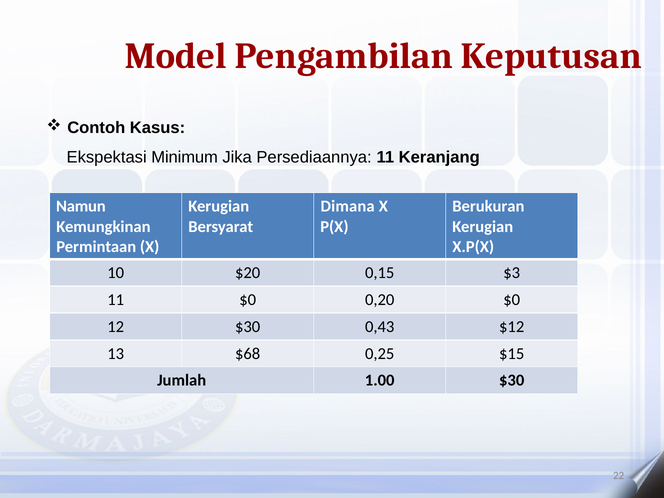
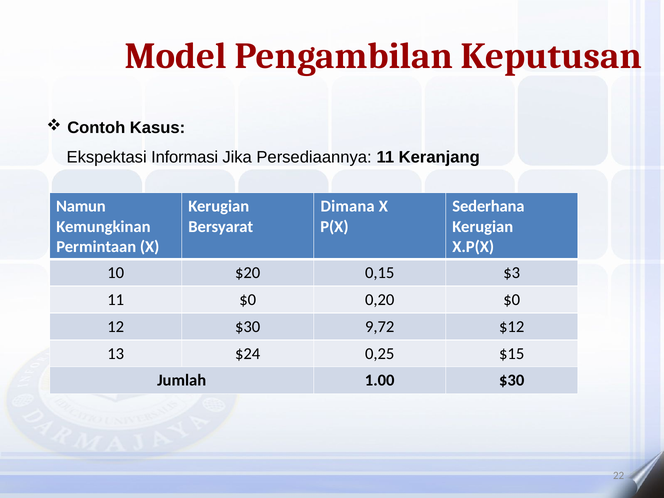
Minimum: Minimum -> Informasi (185, 157)
Berukuran: Berukuran -> Sederhana (488, 206)
0,43: 0,43 -> 9,72 (380, 327)
$68: $68 -> $24 (248, 354)
